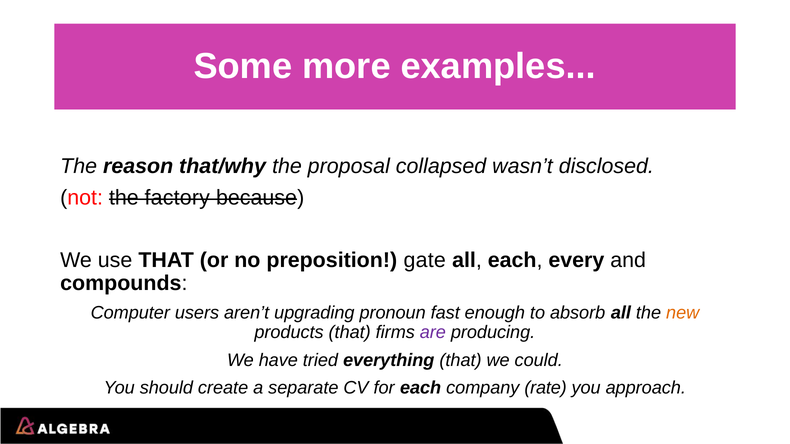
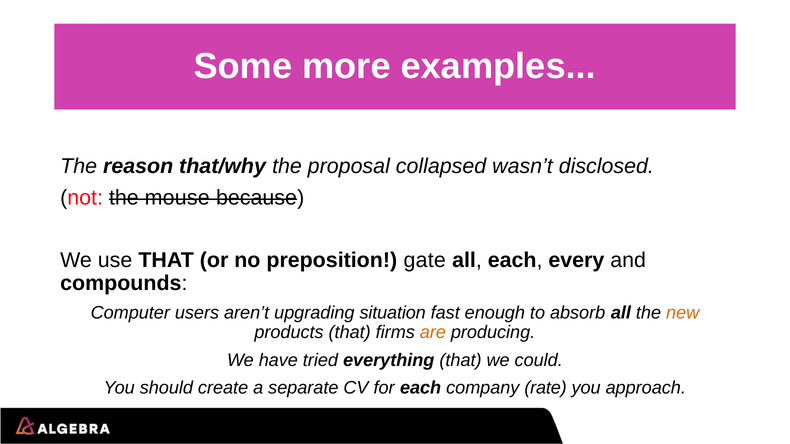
factory: factory -> mouse (177, 198)
pronoun: pronoun -> situation (393, 313)
are colour: purple -> orange (433, 333)
